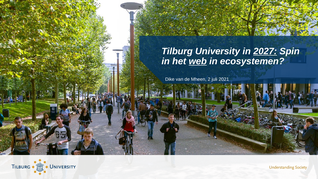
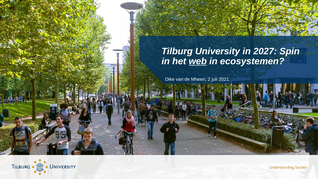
2027 underline: present -> none (265, 51)
